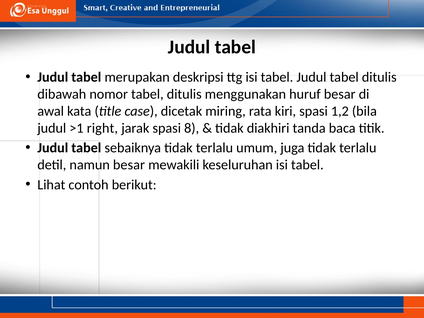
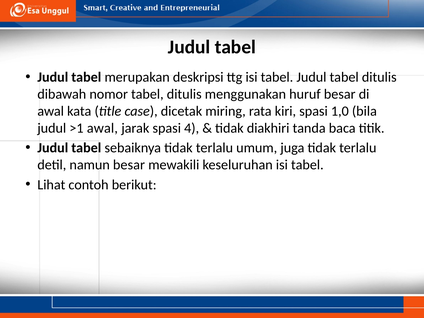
1,2: 1,2 -> 1,0 (340, 111)
>1 right: right -> awal (102, 128)
8: 8 -> 4 (192, 128)
